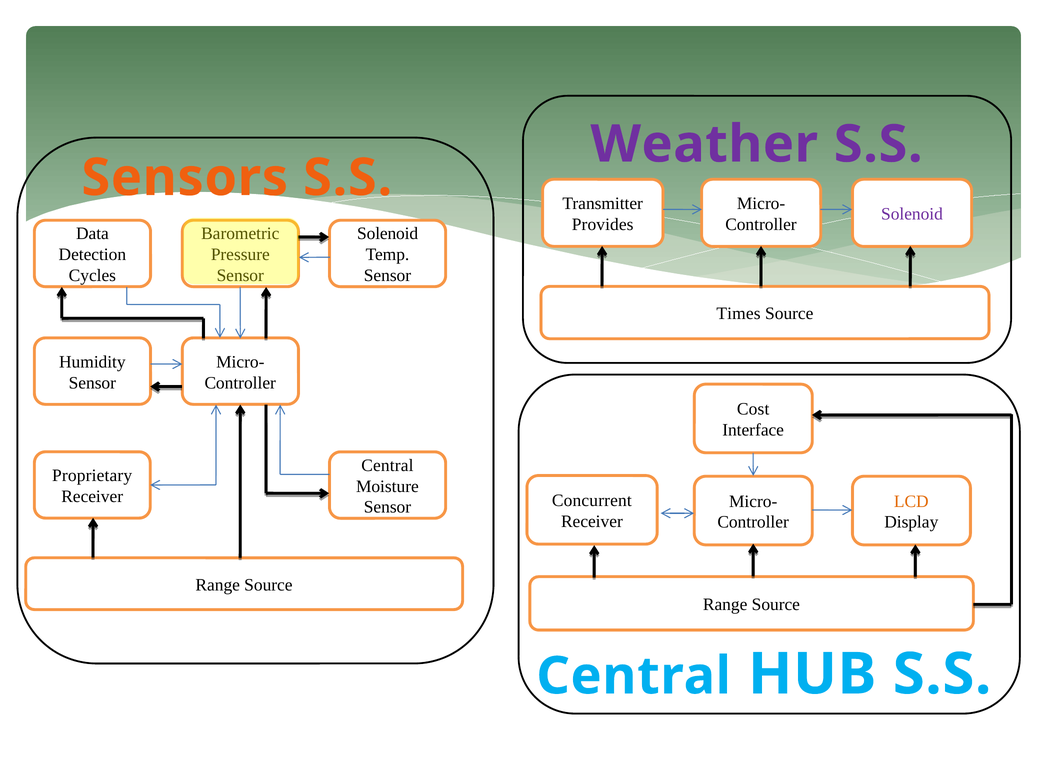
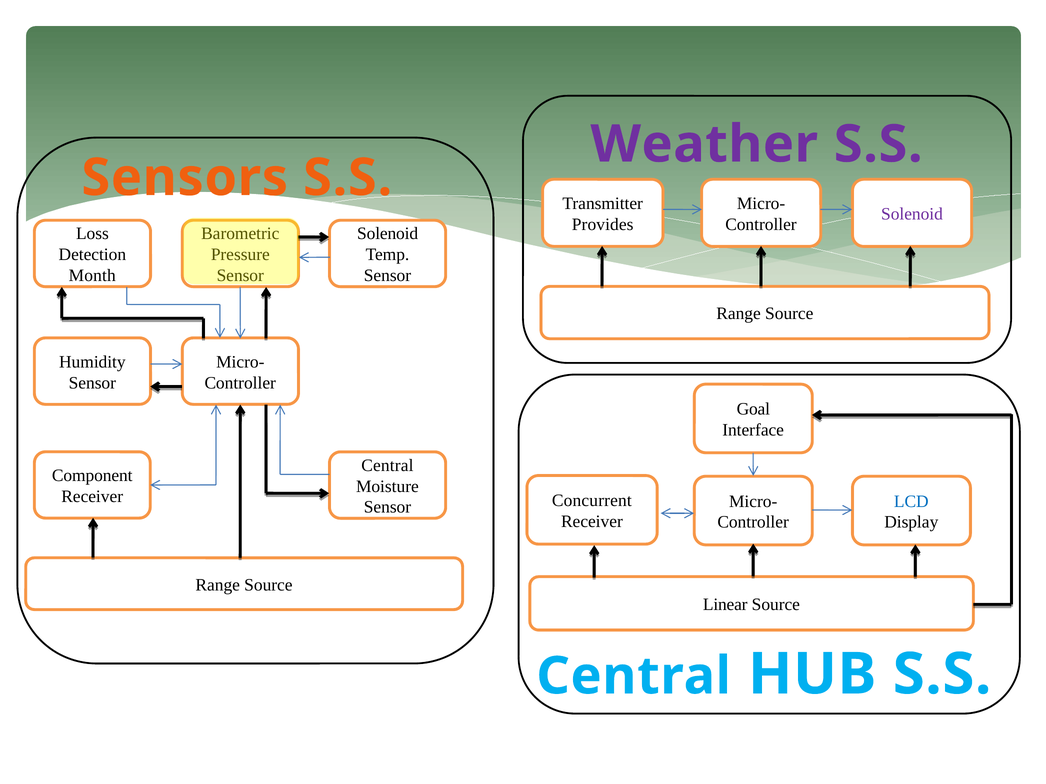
Data: Data -> Loss (92, 234)
Cycles: Cycles -> Month (92, 276)
Times: Times -> Range (739, 314)
Cost: Cost -> Goal (753, 409)
Proprietary: Proprietary -> Component (92, 476)
LCD colour: orange -> blue (911, 502)
Range: Range -> Linear (725, 605)
